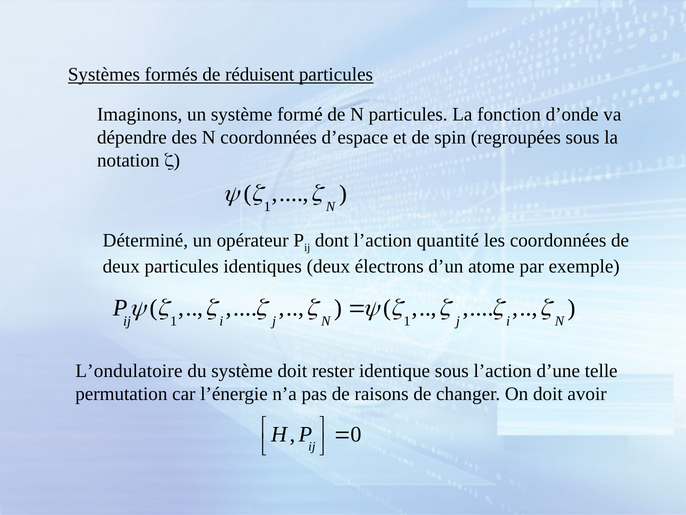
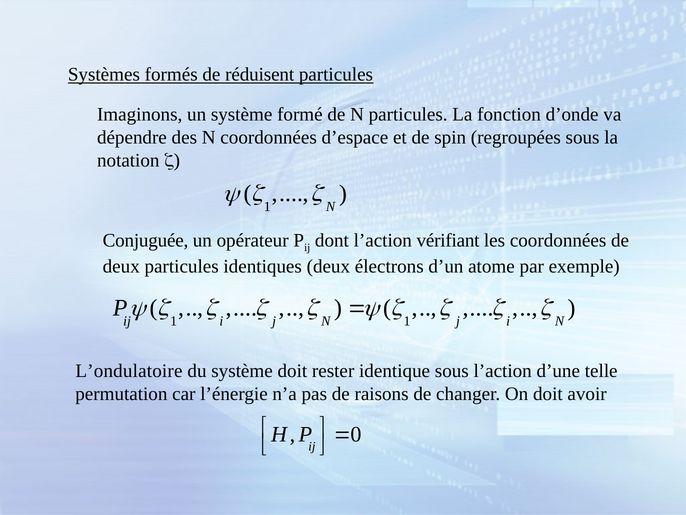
Déterminé: Déterminé -> Conjuguée (145, 240)
quantité: quantité -> vérifiant (448, 240)
